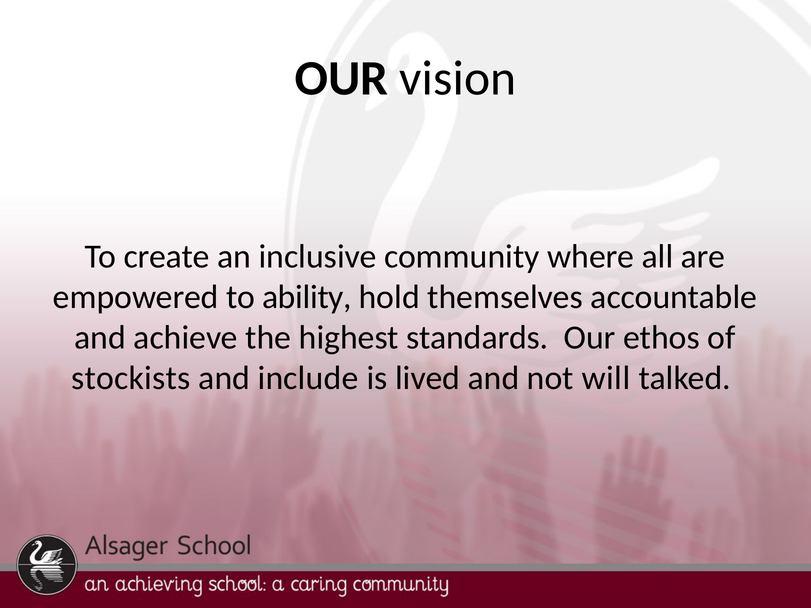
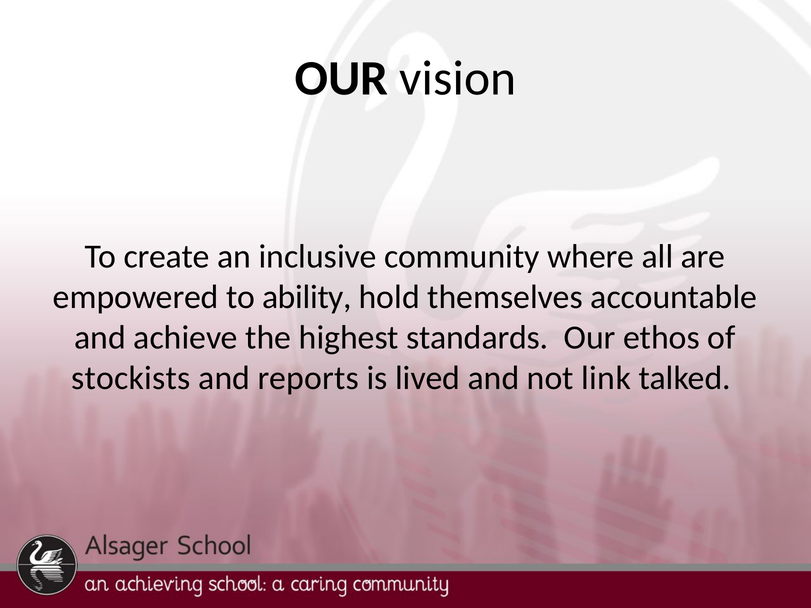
include: include -> reports (308, 378)
will: will -> link (606, 378)
